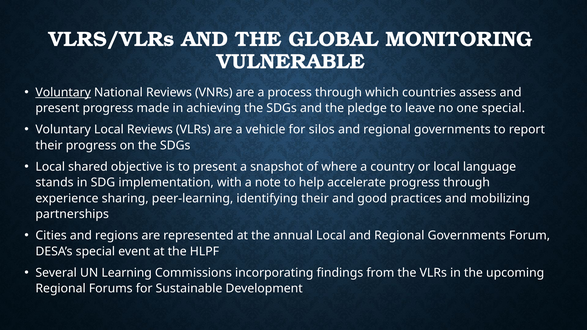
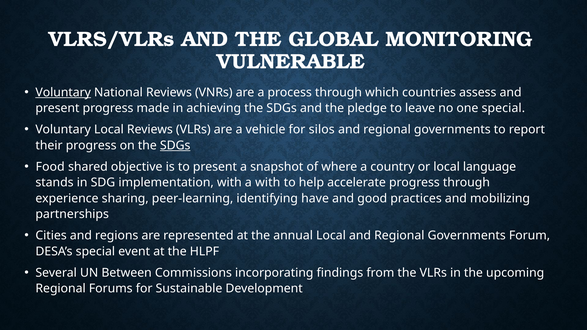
SDGs underline: none -> present (175, 146)
Local: Local -> Food (50, 167)
a note: note -> with (268, 183)
identifying their: their -> have (315, 199)
Learning: Learning -> Between (127, 273)
